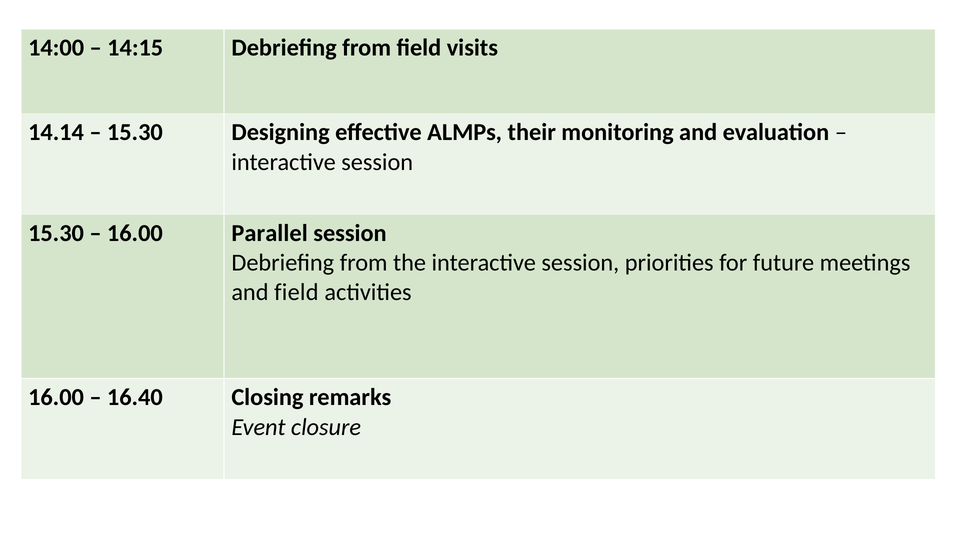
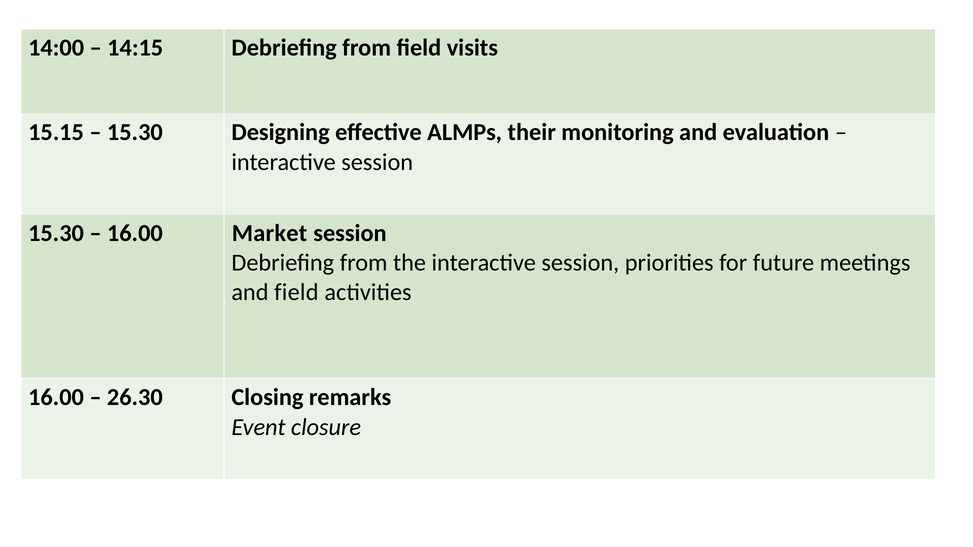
14.14: 14.14 -> 15.15 (56, 133)
Parallel: Parallel -> Market (270, 233)
16.40: 16.40 -> 26.30 (135, 398)
